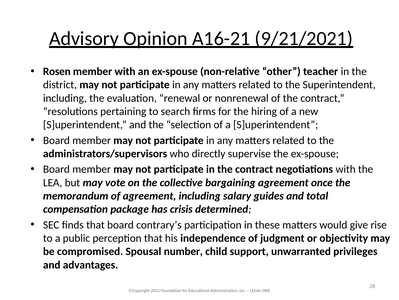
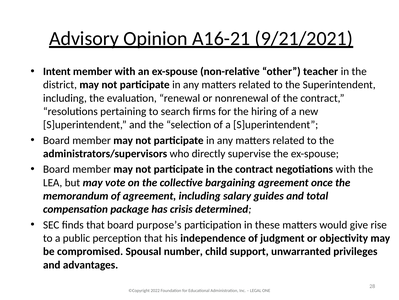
Rosen: Rosen -> Intent (57, 71)
contrary’s: contrary’s -> purpose’s (159, 224)
